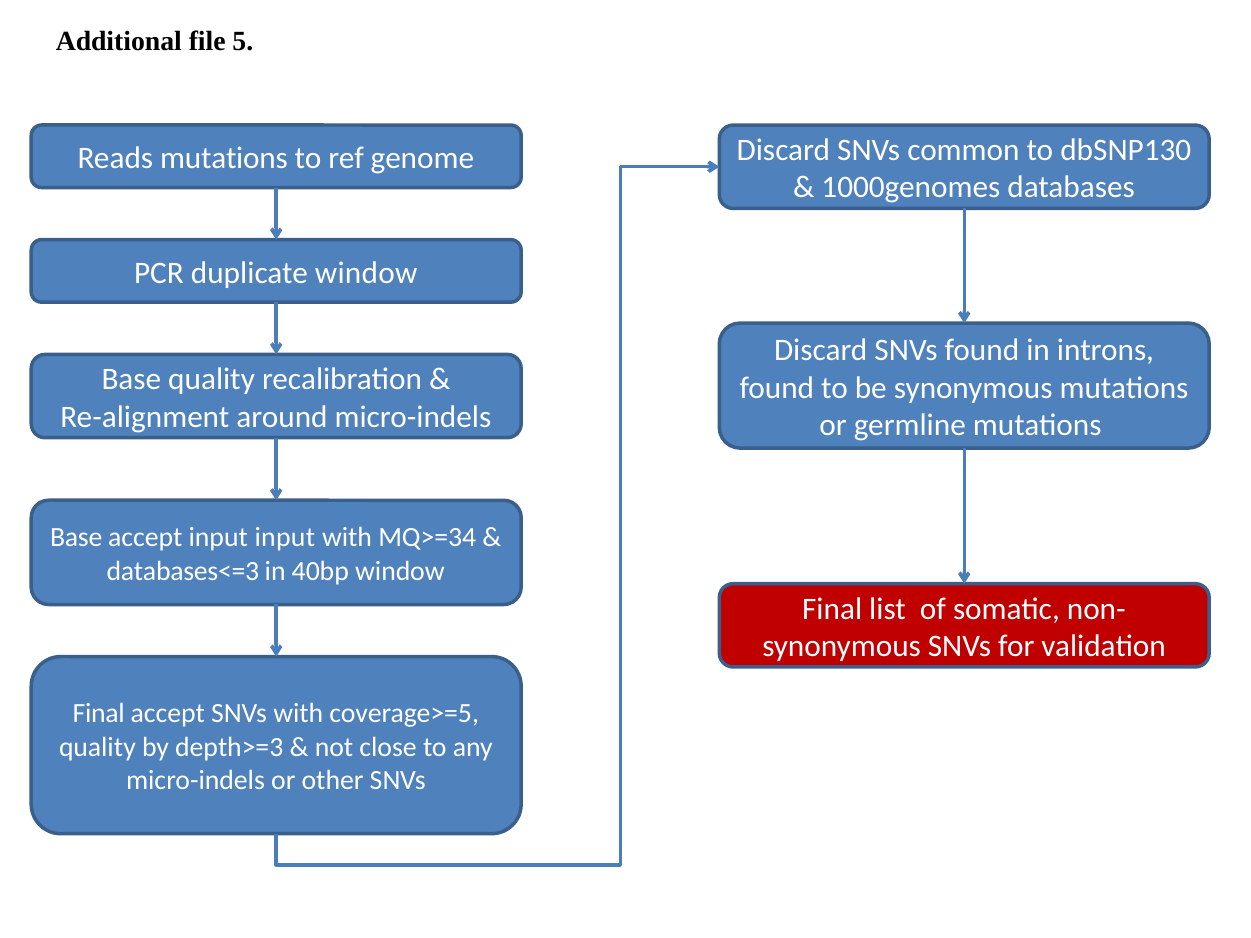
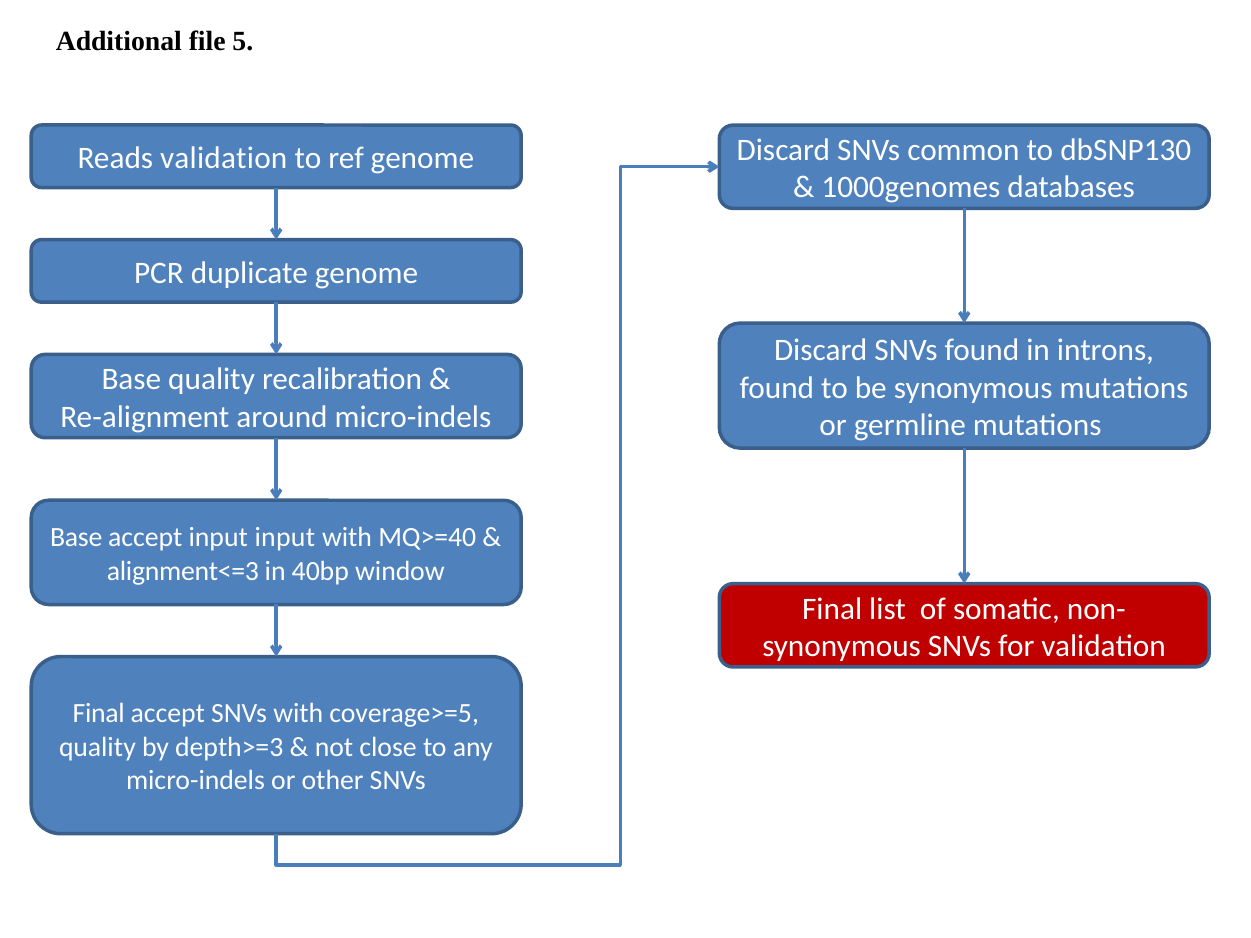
Reads mutations: mutations -> validation (224, 158)
duplicate window: window -> genome (366, 273)
MQ>=34: MQ>=34 -> MQ>=40 (427, 538)
databases<=3: databases<=3 -> alignment<=3 (183, 571)
